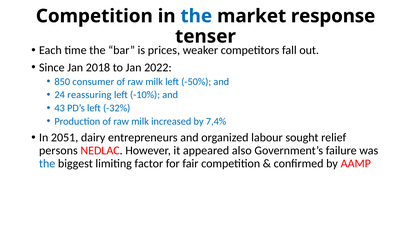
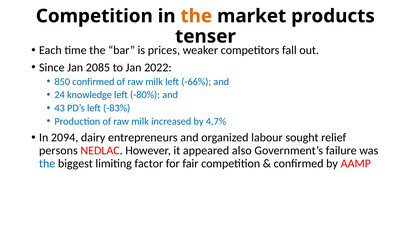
the colour: blue -> orange (196, 16)
response: response -> products (333, 16)
2018: 2018 -> 2085 (98, 68)
850 consumer: consumer -> confirmed (93, 82)
-50%: -50% -> -66% (196, 82)
reassuring: reassuring -> knowledge (89, 95)
-10%: -10% -> -80% (145, 95)
-32%: -32% -> -83% (117, 108)
7,4%: 7,4% -> 4,7% (216, 121)
2051: 2051 -> 2094 (65, 138)
